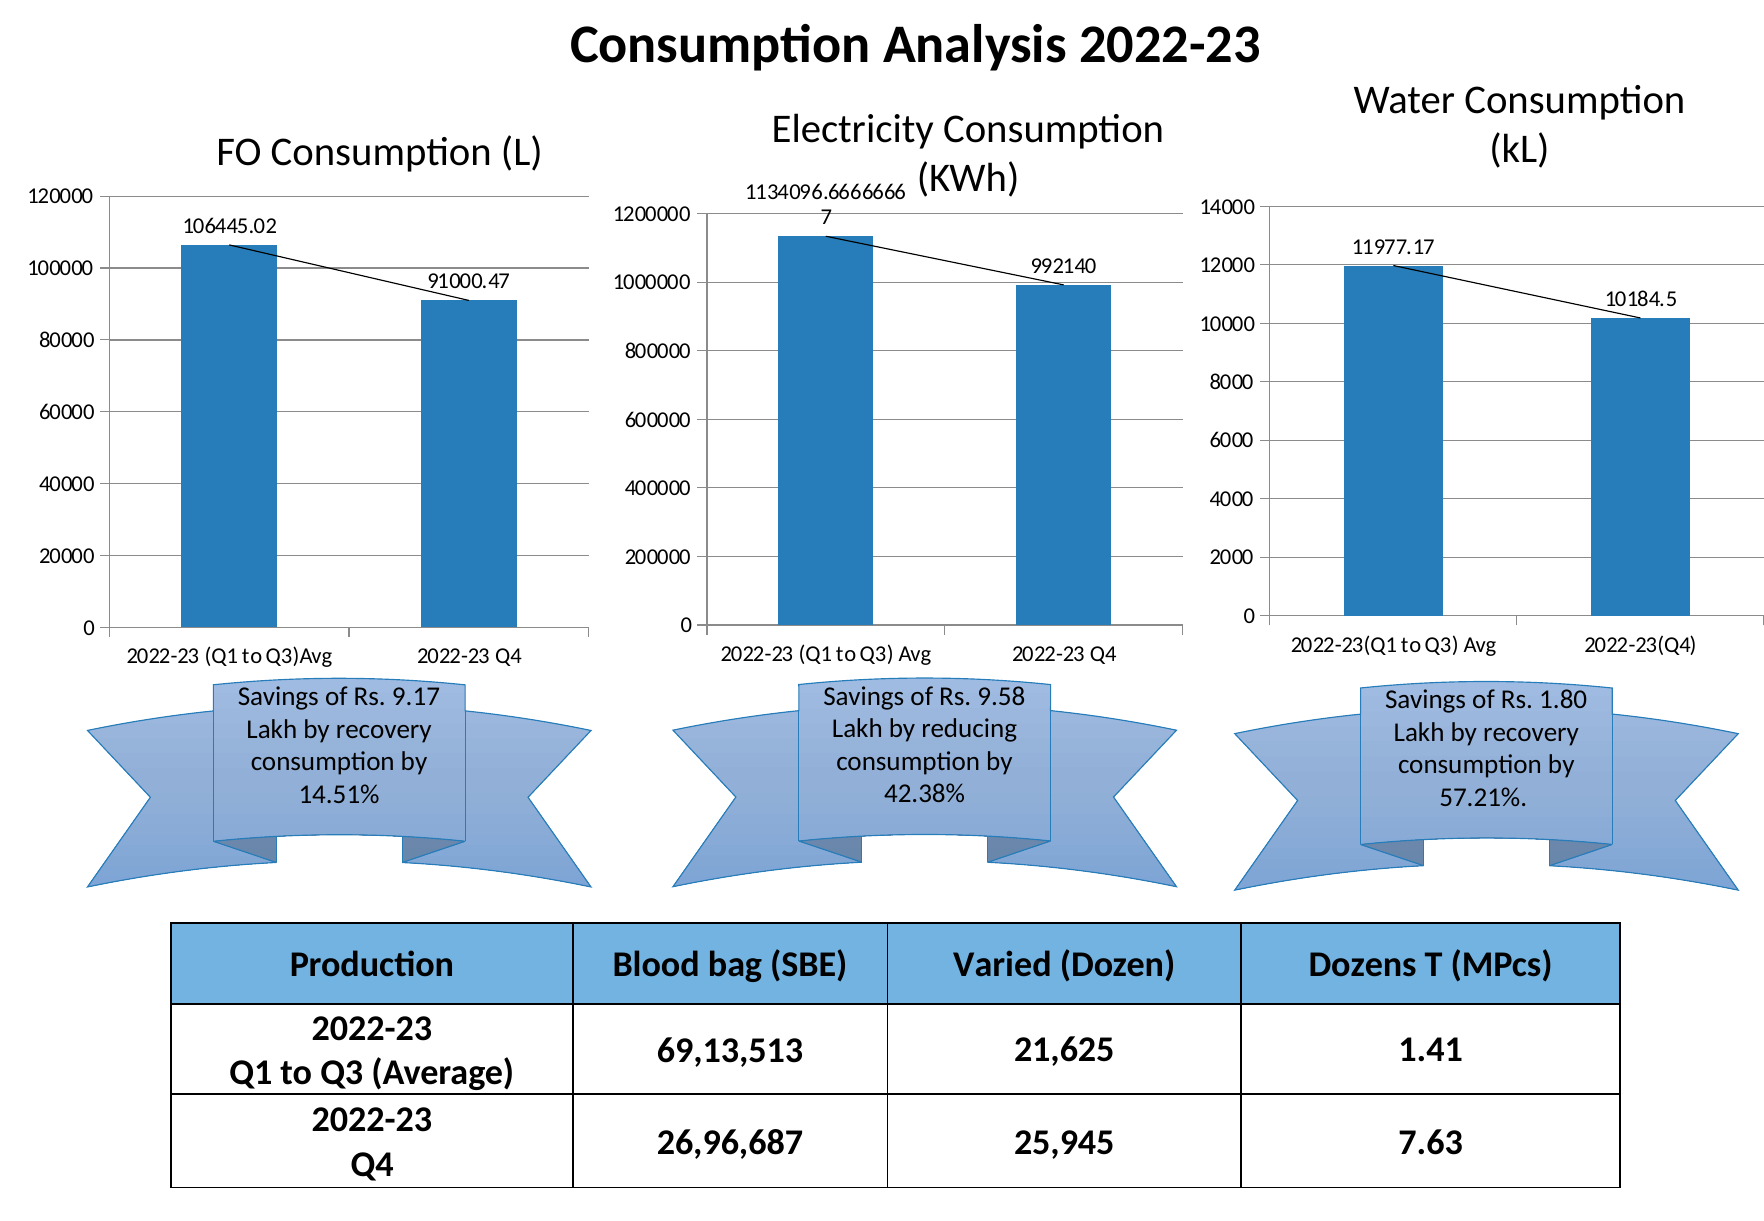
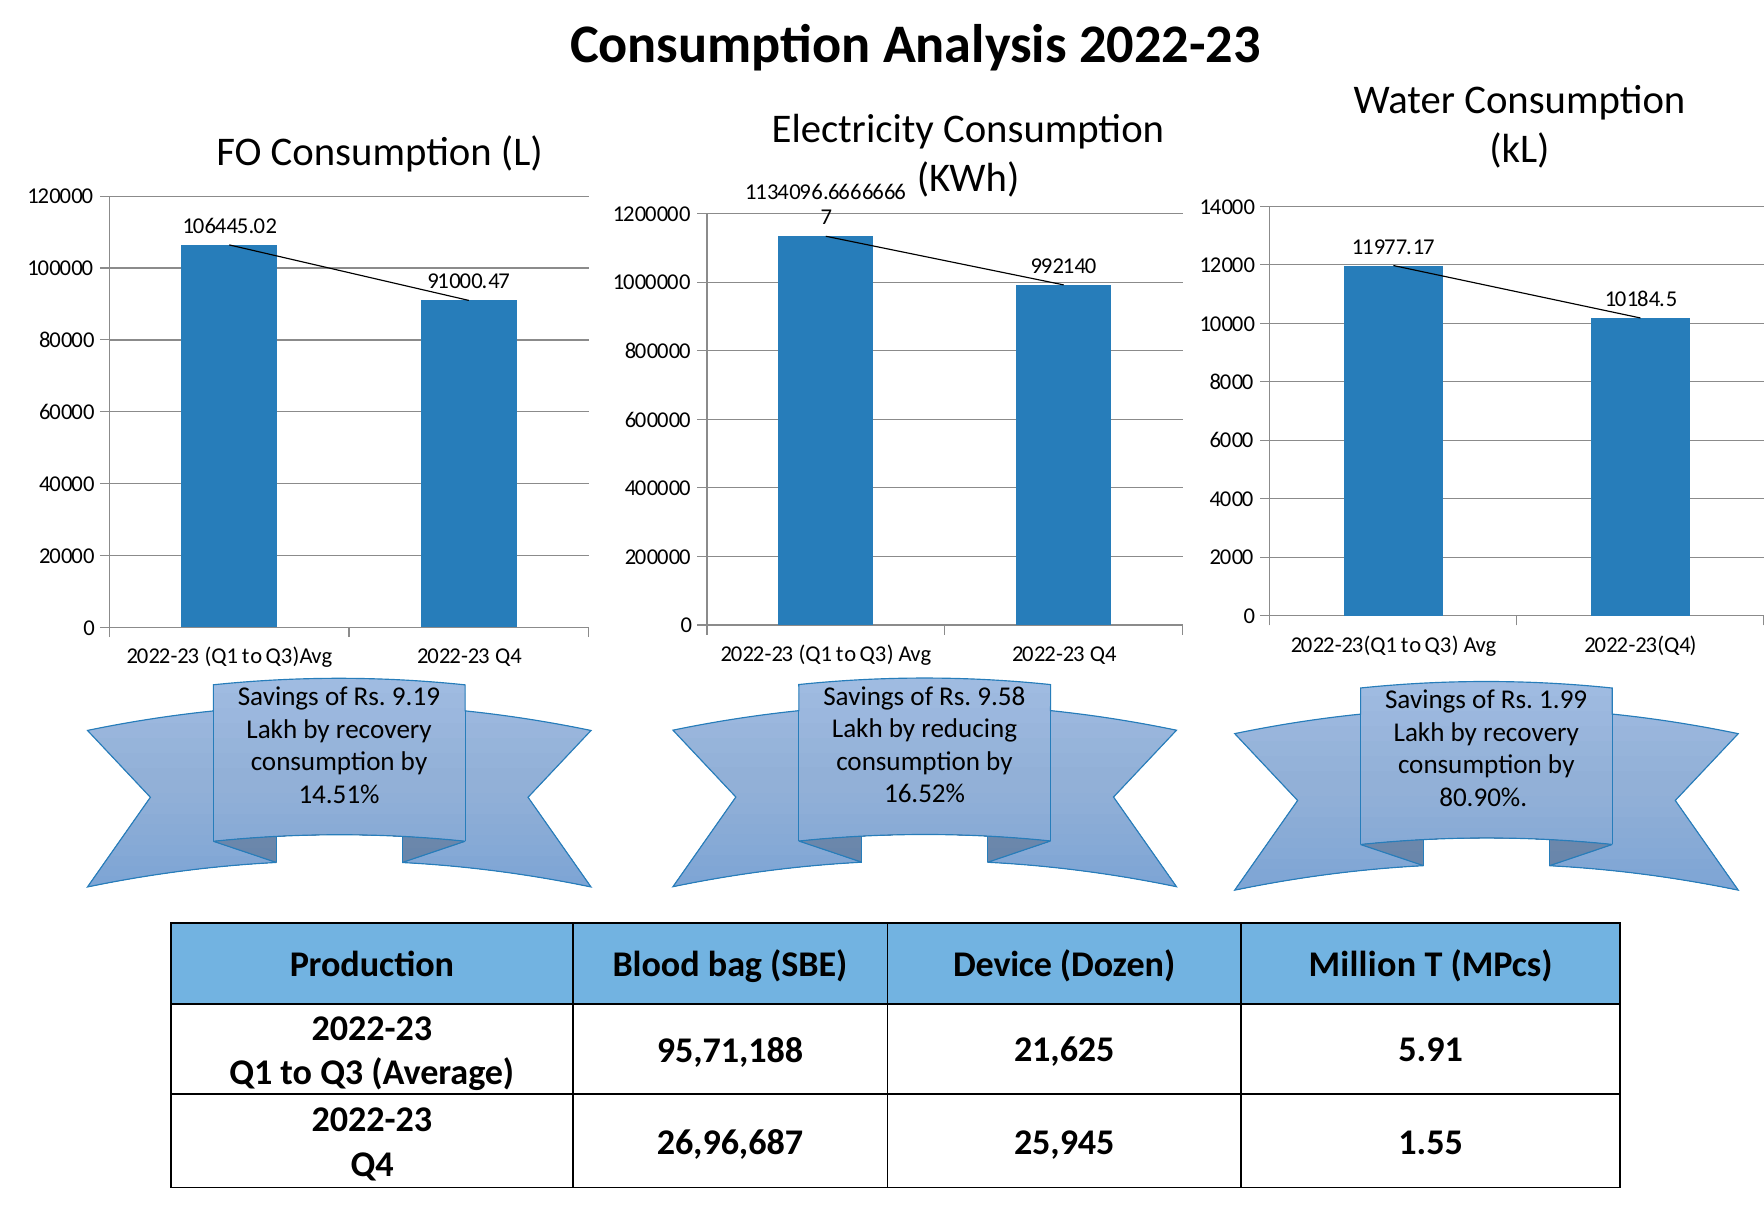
9.17: 9.17 -> 9.19 (416, 697)
1.80: 1.80 -> 1.99 (1563, 700)
42.38%: 42.38% -> 16.52% (925, 794)
57.21%: 57.21% -> 80.90% (1483, 798)
Varied: Varied -> Device (1003, 965)
Dozens: Dozens -> Million (1362, 965)
69,13,513: 69,13,513 -> 95,71,188 (730, 1050)
1.41: 1.41 -> 5.91 (1431, 1050)
7.63: 7.63 -> 1.55 (1431, 1142)
